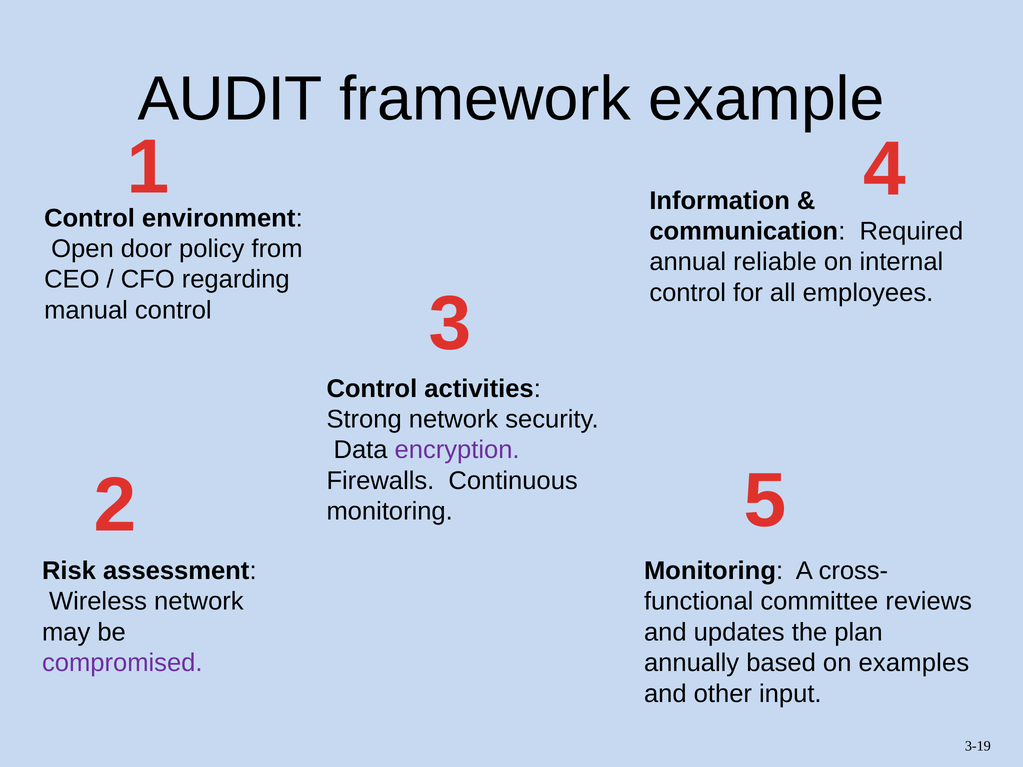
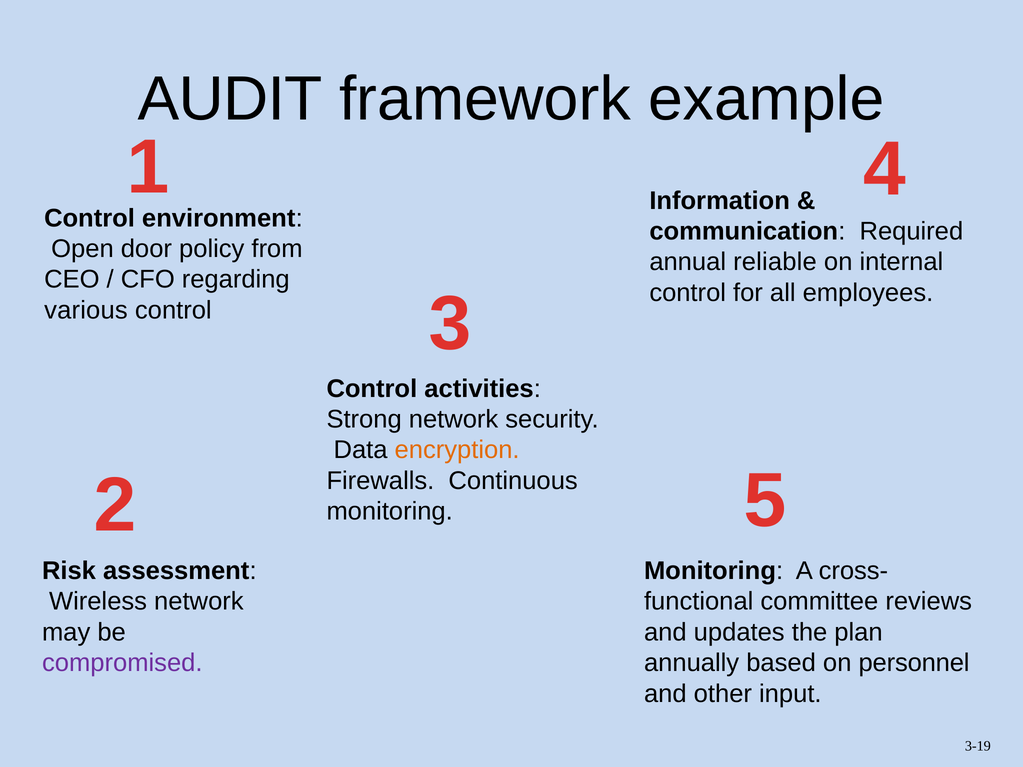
manual: manual -> various (86, 310)
encryption colour: purple -> orange (457, 450)
examples: examples -> personnel (914, 663)
